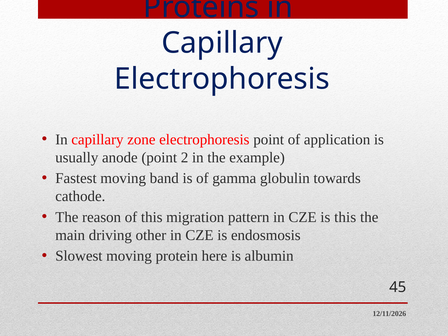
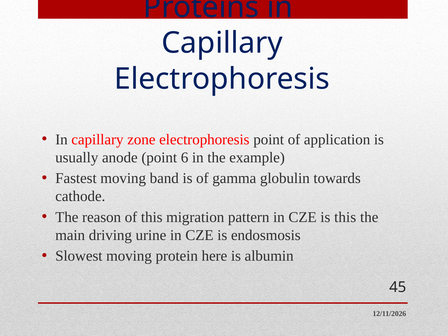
2: 2 -> 6 (185, 157)
other: other -> urine (151, 235)
